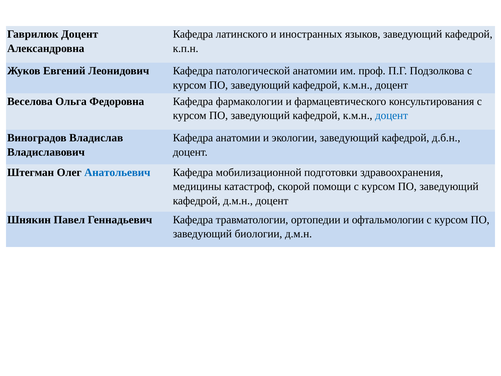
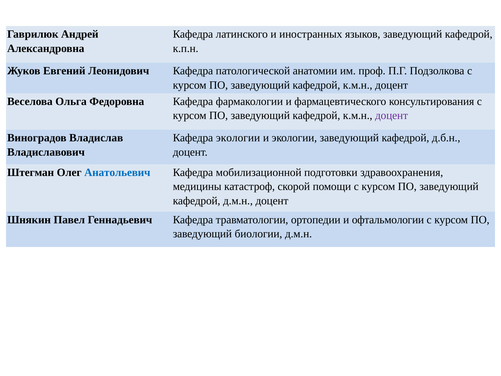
Гаврилюк Доцент: Доцент -> Андрей (80, 34)
доцент colour: blue -> purple (392, 116)
Кафедра анатомии: анатомии -> экологии (238, 138)
